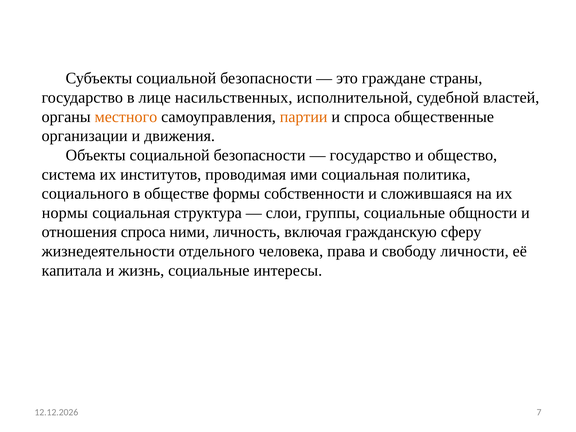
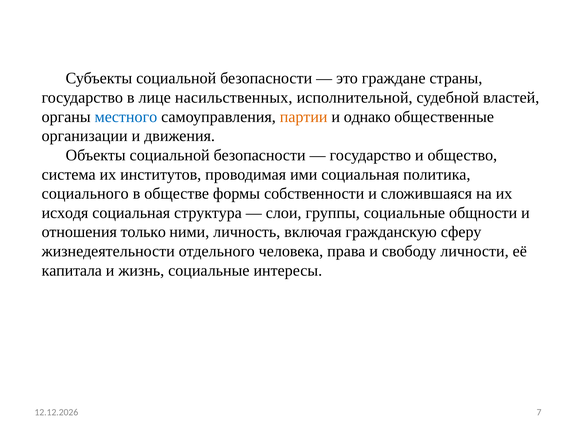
местного colour: orange -> blue (126, 117)
и спроса: спроса -> однако (367, 117)
нормы: нормы -> исходя (65, 213)
отношения спроса: спроса -> только (143, 232)
